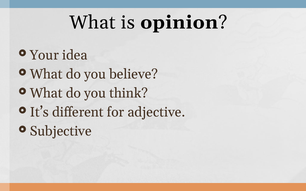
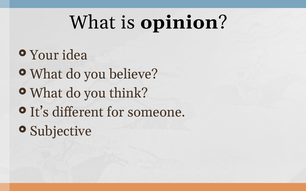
adjective: adjective -> someone (156, 112)
